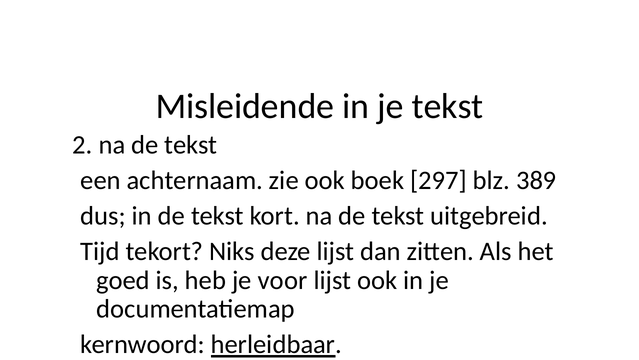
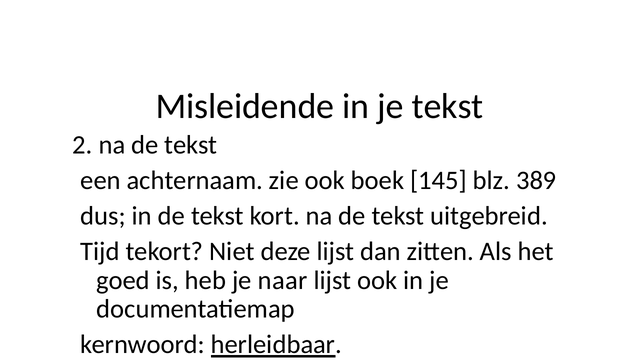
297: 297 -> 145 (439, 180)
Niks: Niks -> Niet (232, 251)
voor: voor -> naar (283, 280)
